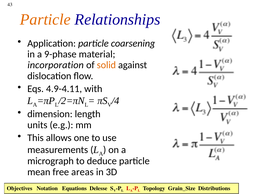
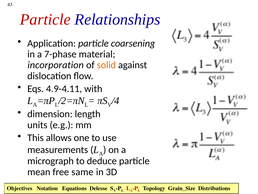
Particle colour: orange -> red (45, 19)
9-phase: 9-phase -> 7-phase (60, 54)
areas: areas -> same (82, 171)
